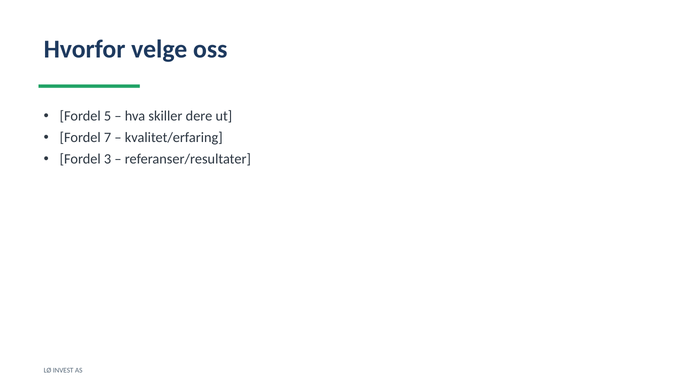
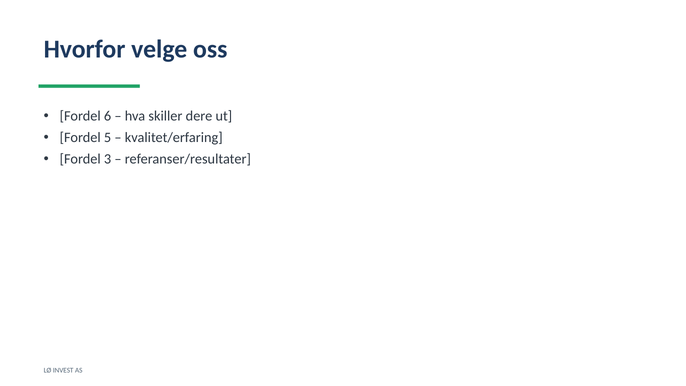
5: 5 -> 6 (108, 116)
7: 7 -> 5 (108, 138)
